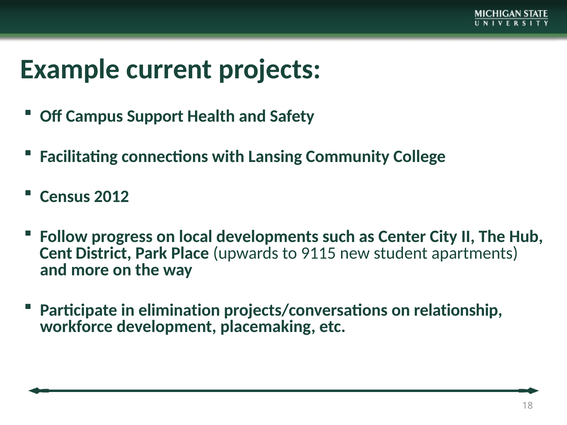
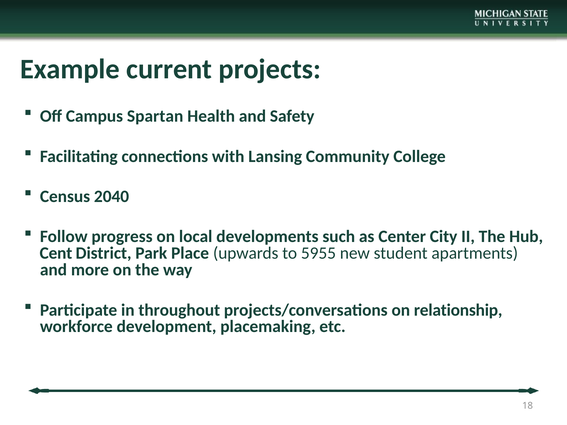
Support: Support -> Spartan (155, 116)
2012: 2012 -> 2040 (112, 197)
9115: 9115 -> 5955 (318, 253)
elimination: elimination -> throughout (179, 310)
